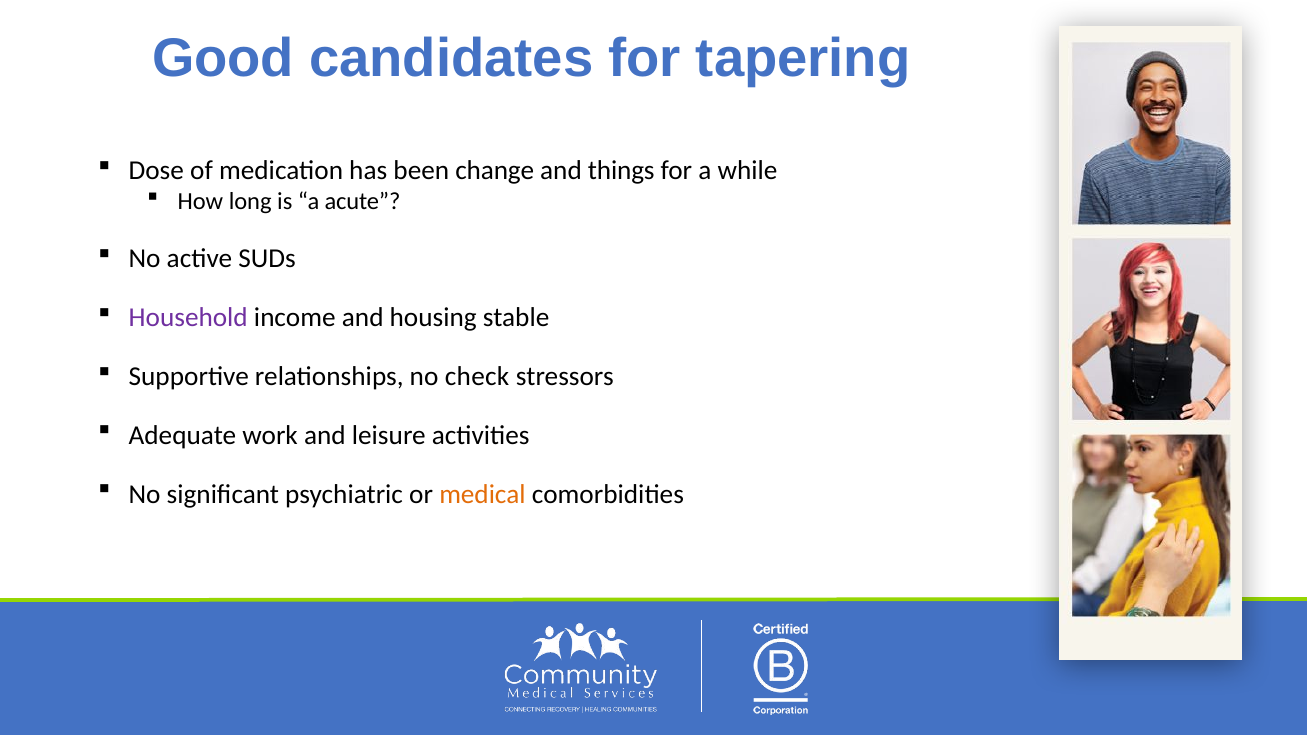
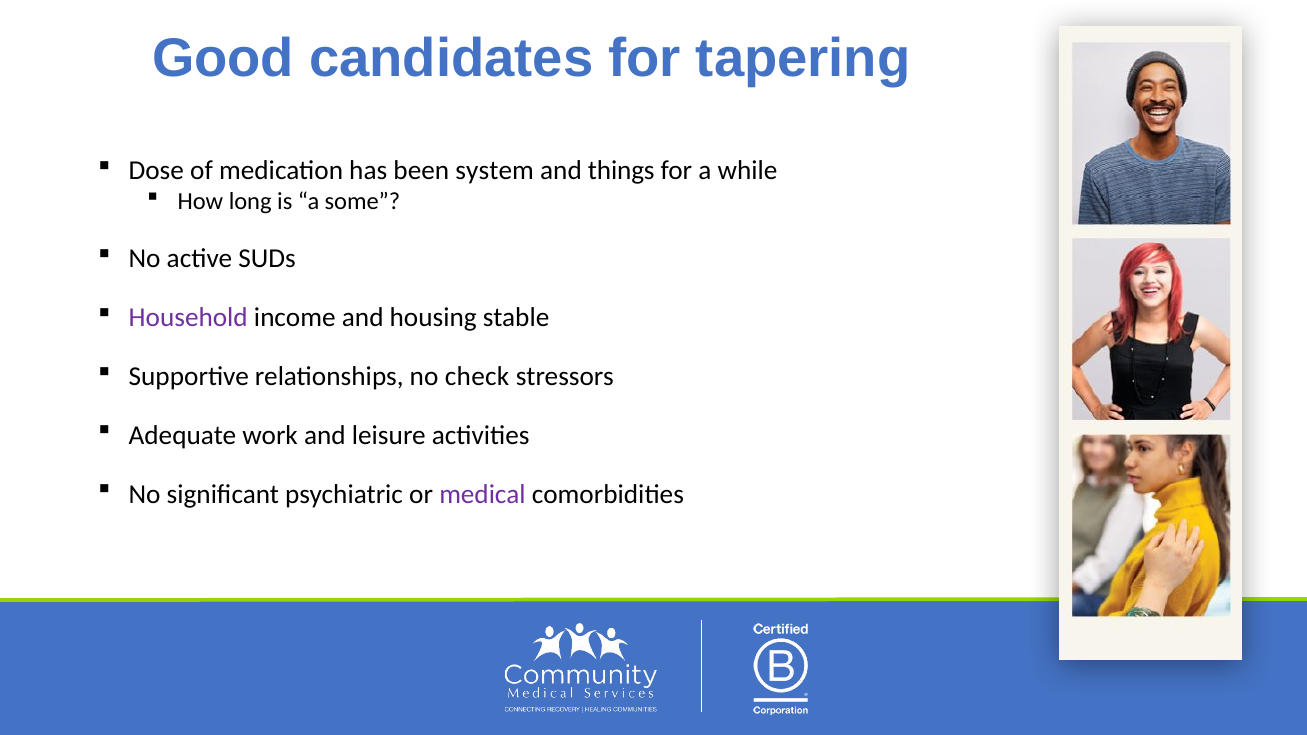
change: change -> system (495, 171)
acute: acute -> some (362, 202)
medical colour: orange -> purple (482, 494)
